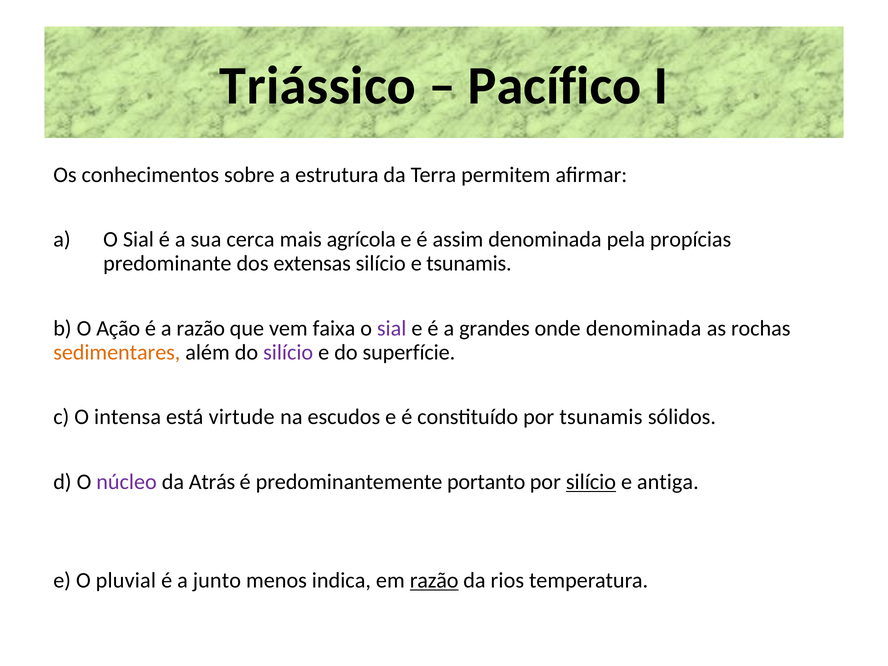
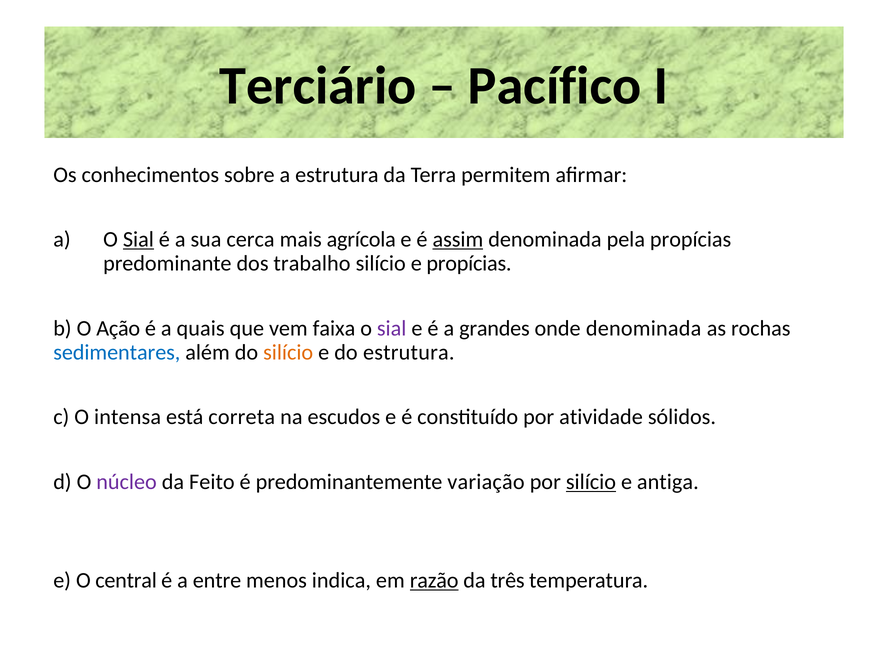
Triássico: Triássico -> Terciário (318, 86)
Sial underline: none -> present (138, 240)
assim underline: none -> present (458, 240)
extensas: extensas -> trabalho (312, 264)
e tsunamis: tsunamis -> propícias (469, 264)
a razão: razão -> quais (201, 328)
sedimentares colour: orange -> blue (117, 352)
silício colour: purple -> orange (288, 352)
do superfície: superfície -> estrutura (409, 352)
virtude: virtude -> correta (242, 417)
por tsunamis: tsunamis -> atividade (601, 417)
Atrás: Atrás -> Feito (212, 482)
portanto: portanto -> variação (486, 482)
pluvial: pluvial -> central (126, 581)
junto: junto -> entre (217, 581)
rios: rios -> três (508, 581)
